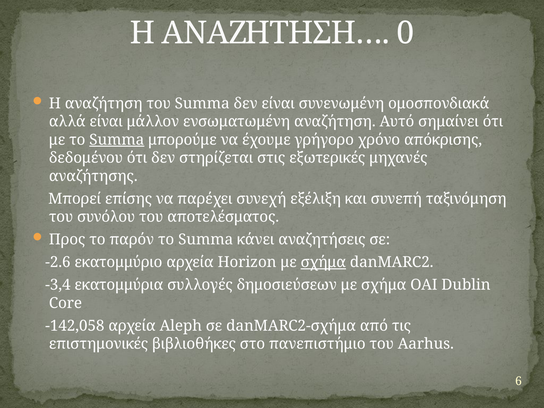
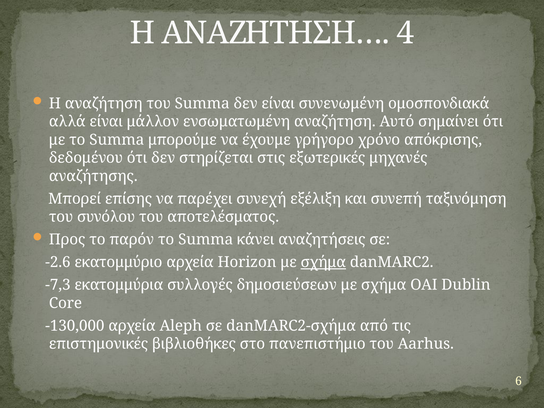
0: 0 -> 4 (405, 33)
Summa underline: present -> none (117, 140)
-3,4: -3,4 -> -7,3 (58, 285)
-142,058: -142,058 -> -130,000 (75, 326)
